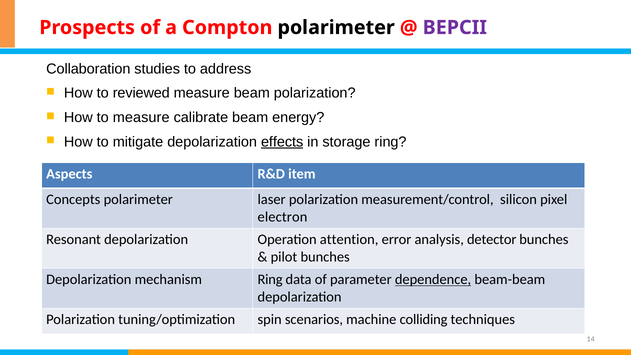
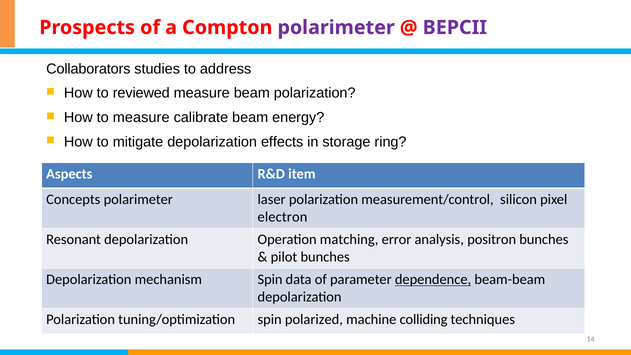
polarimeter colour: black -> purple (336, 28)
Collaboration: Collaboration -> Collaborators (88, 69)
effects underline: present -> none (282, 142)
attention: attention -> matching (349, 240)
detector: detector -> positron (492, 240)
mechanism Ring: Ring -> Spin (270, 279)
scenarios: scenarios -> polarized (314, 319)
